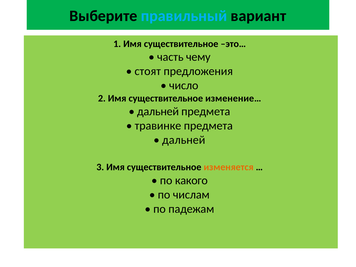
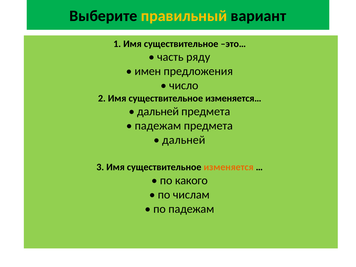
правильный colour: light blue -> yellow (184, 16)
чему: чему -> ряду (198, 57)
стоят: стоят -> имен (148, 71)
изменение…: изменение… -> изменяется… (233, 98)
травинке: травинке -> падежам (158, 126)
